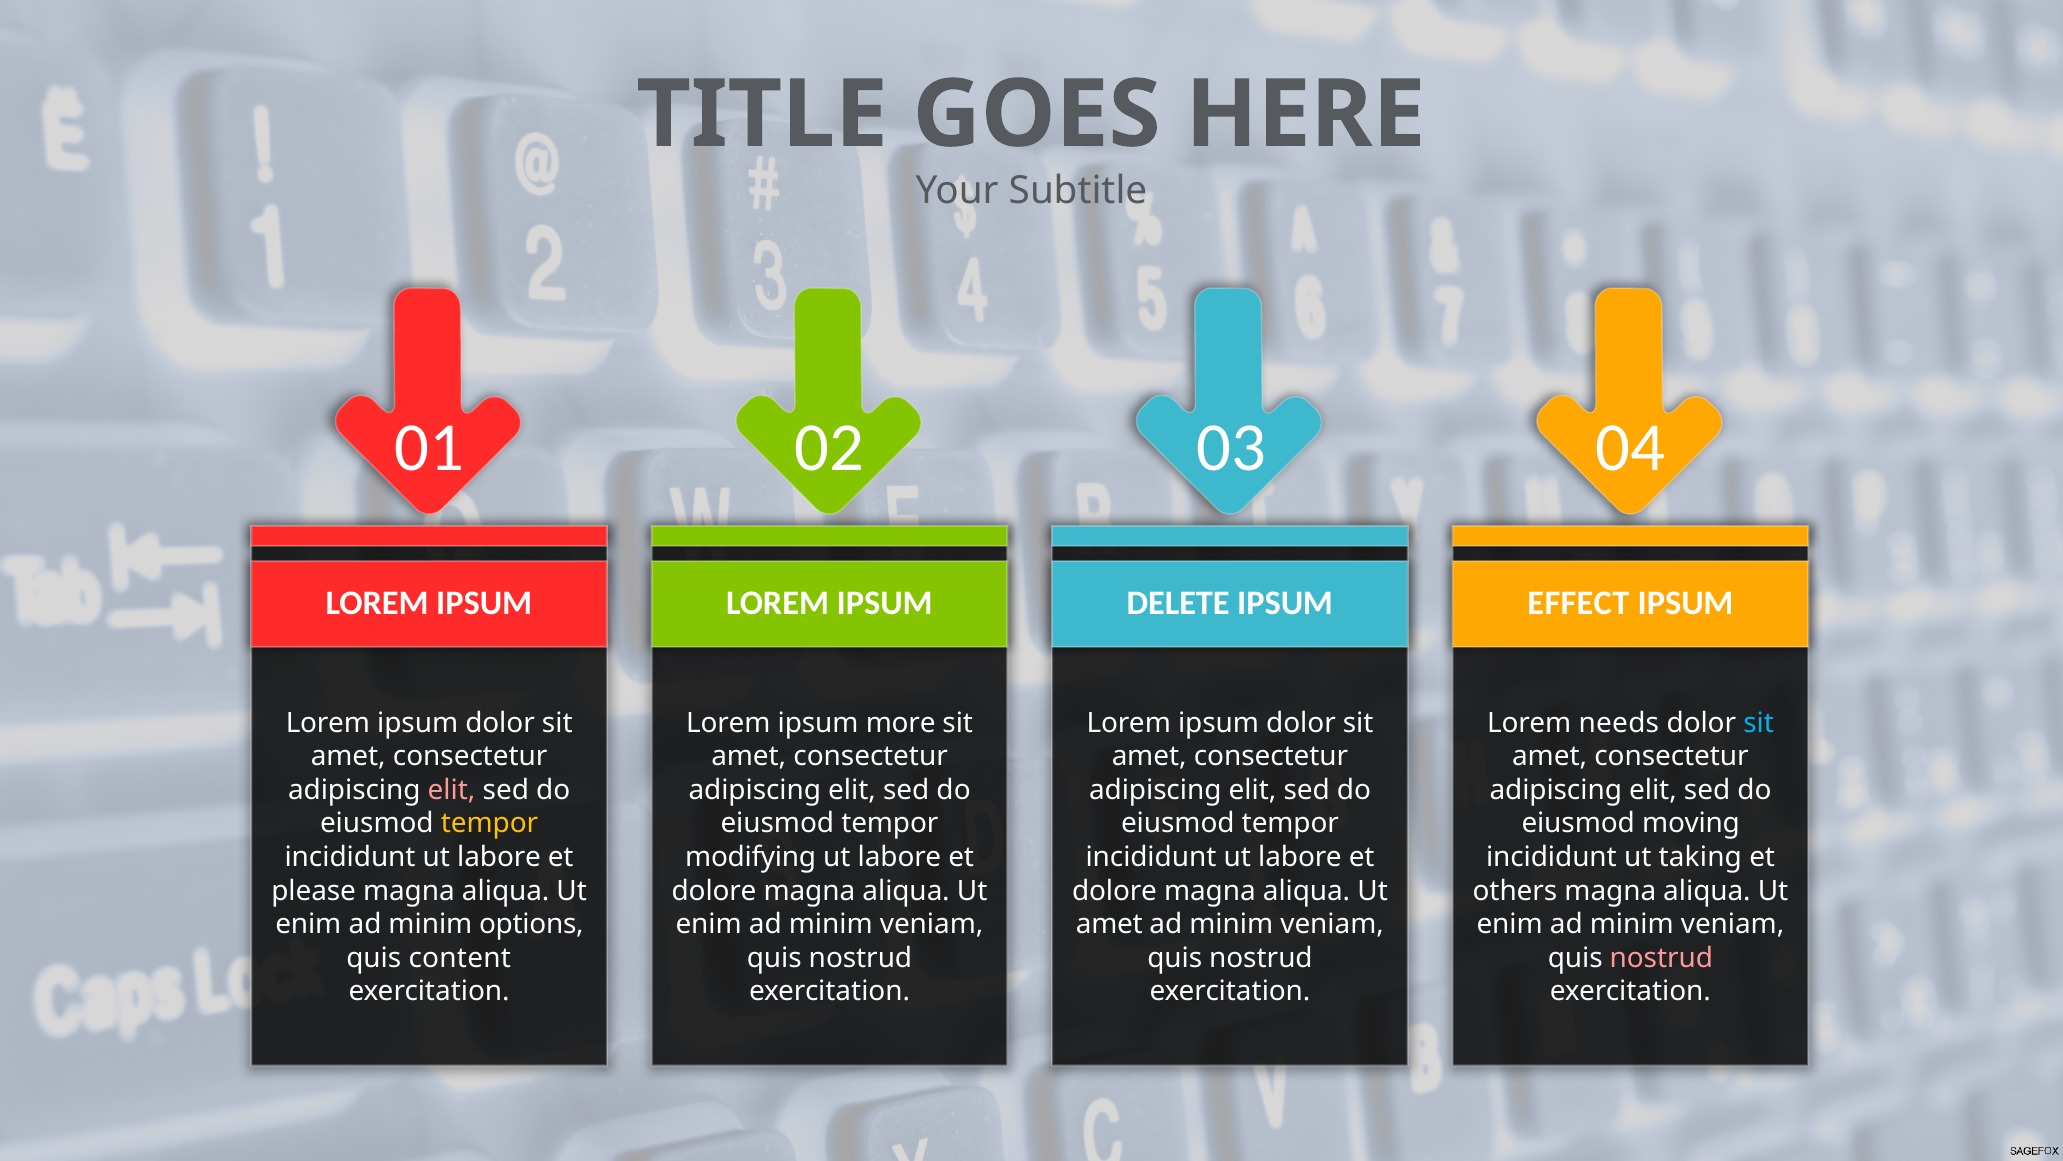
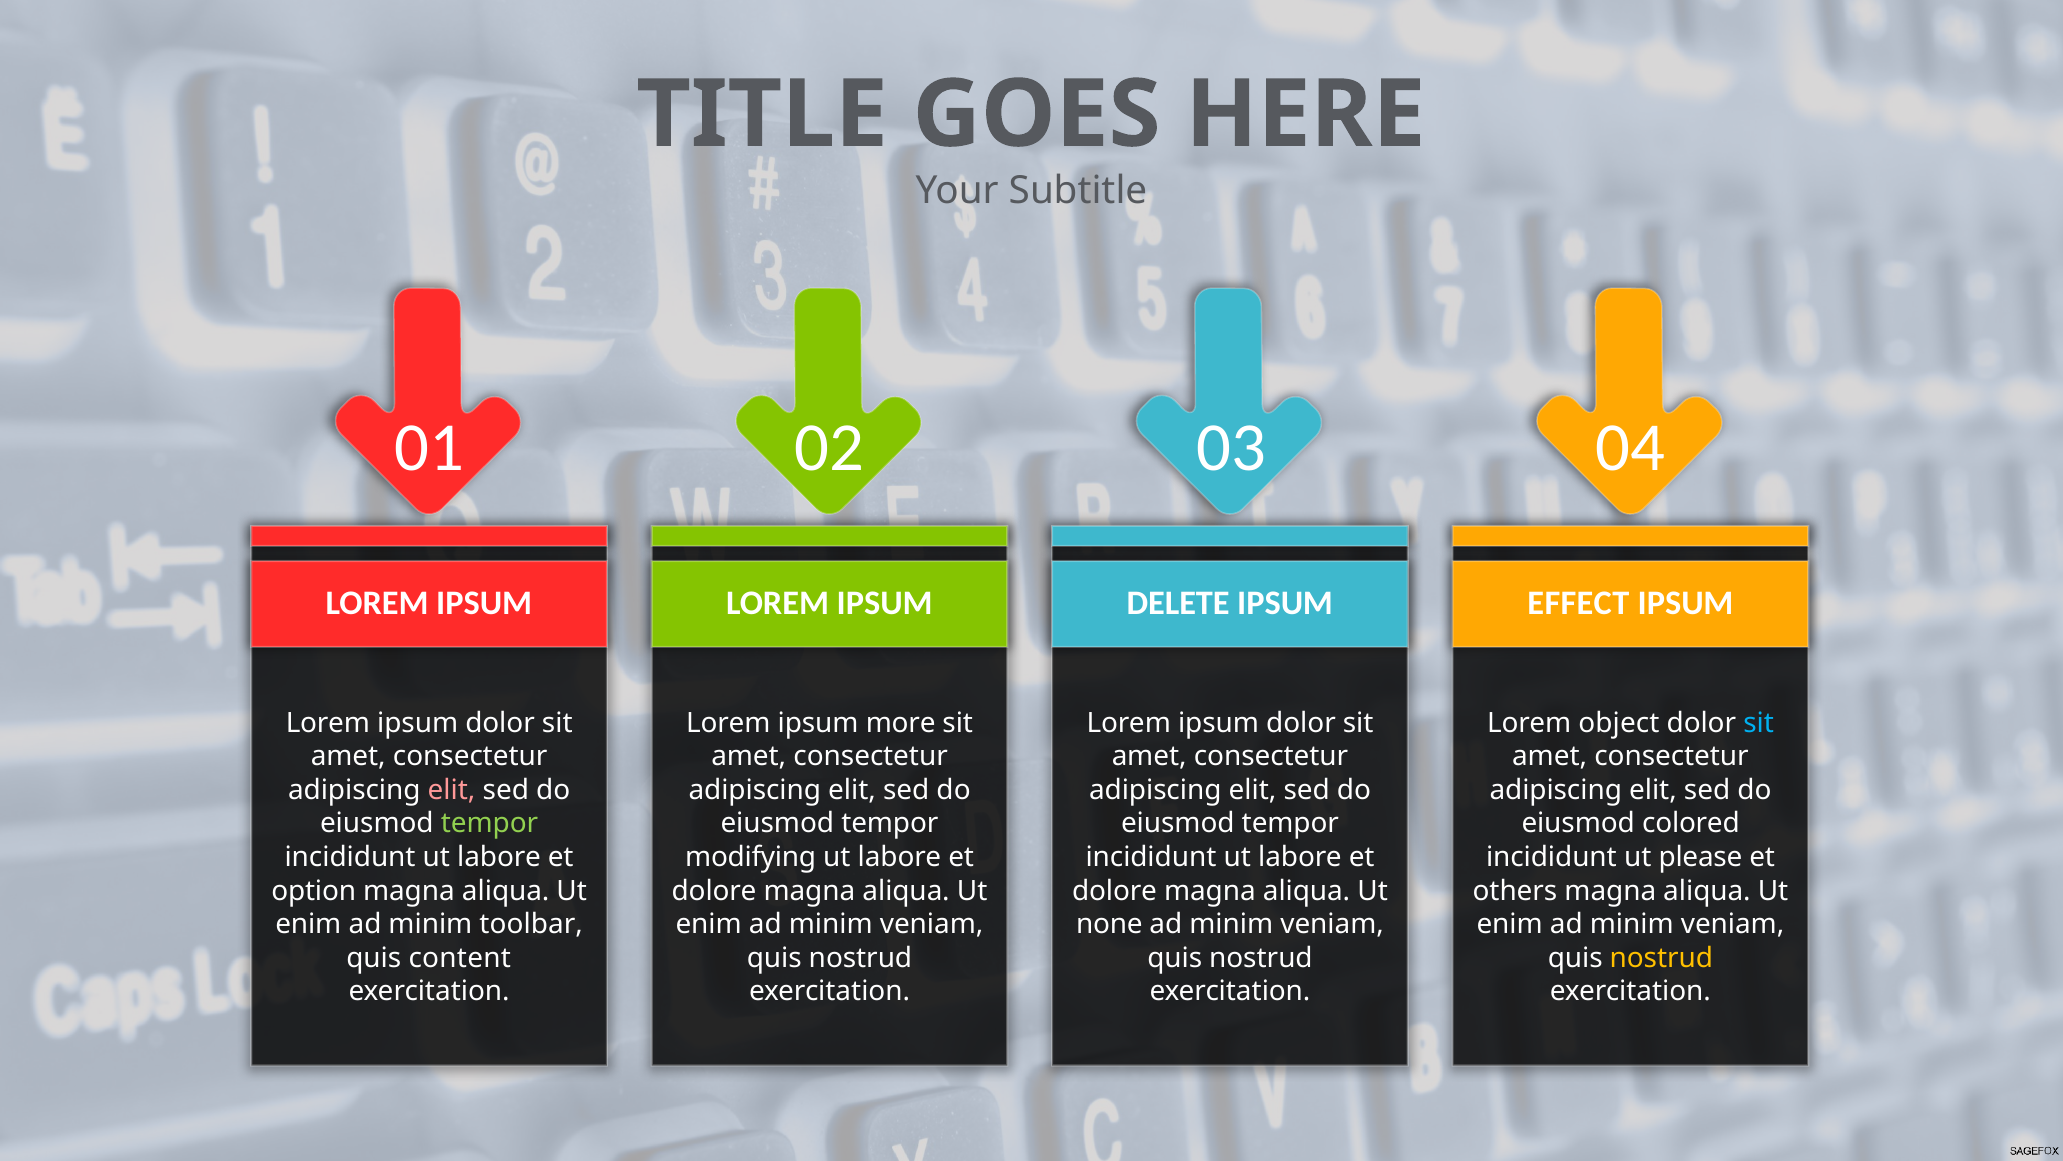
needs: needs -> object (1619, 723)
tempor colour: yellow -> light green (489, 823)
moving: moving -> colored (1691, 823)
taking: taking -> please (1700, 857)
please: please -> option (314, 890)
options: options -> toolbar (531, 924)
amet: amet -> none (1109, 924)
nostrud colour: pink -> yellow (1661, 957)
